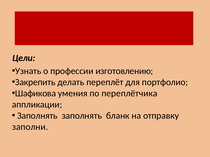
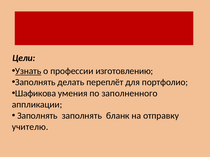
Узнать underline: none -> present (28, 71)
Закрепить: Закрепить -> Заполнять (35, 82)
переплётчика: переплётчика -> заполненного (129, 94)
заполни: заполни -> учителю (30, 127)
